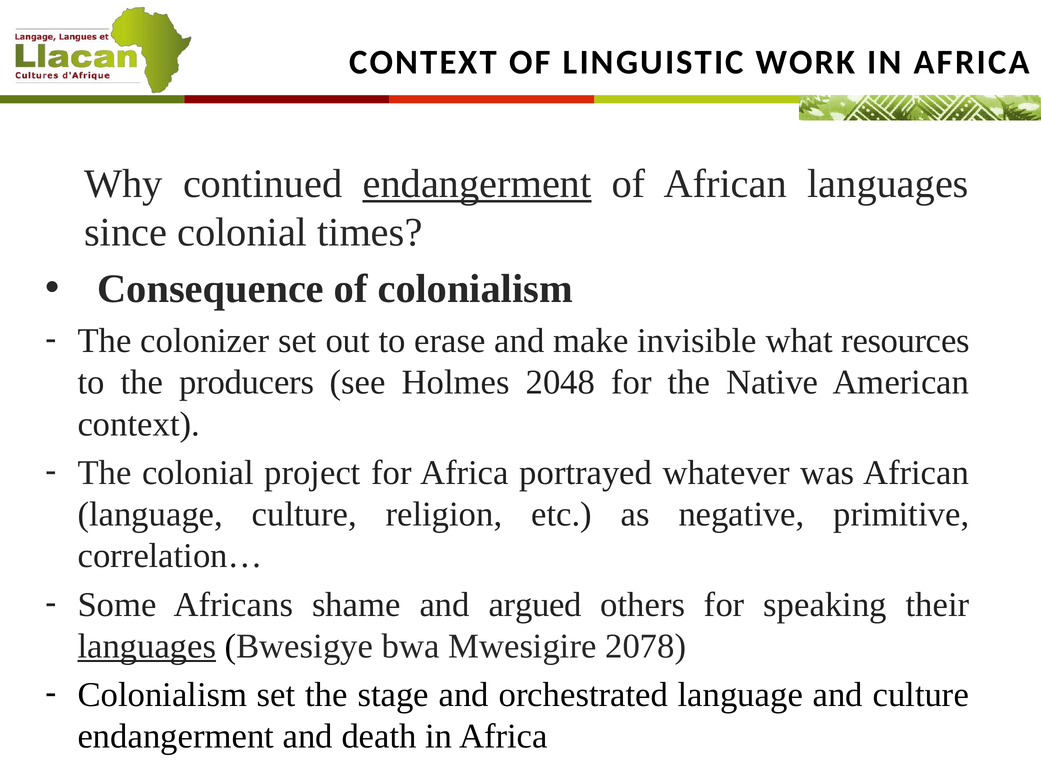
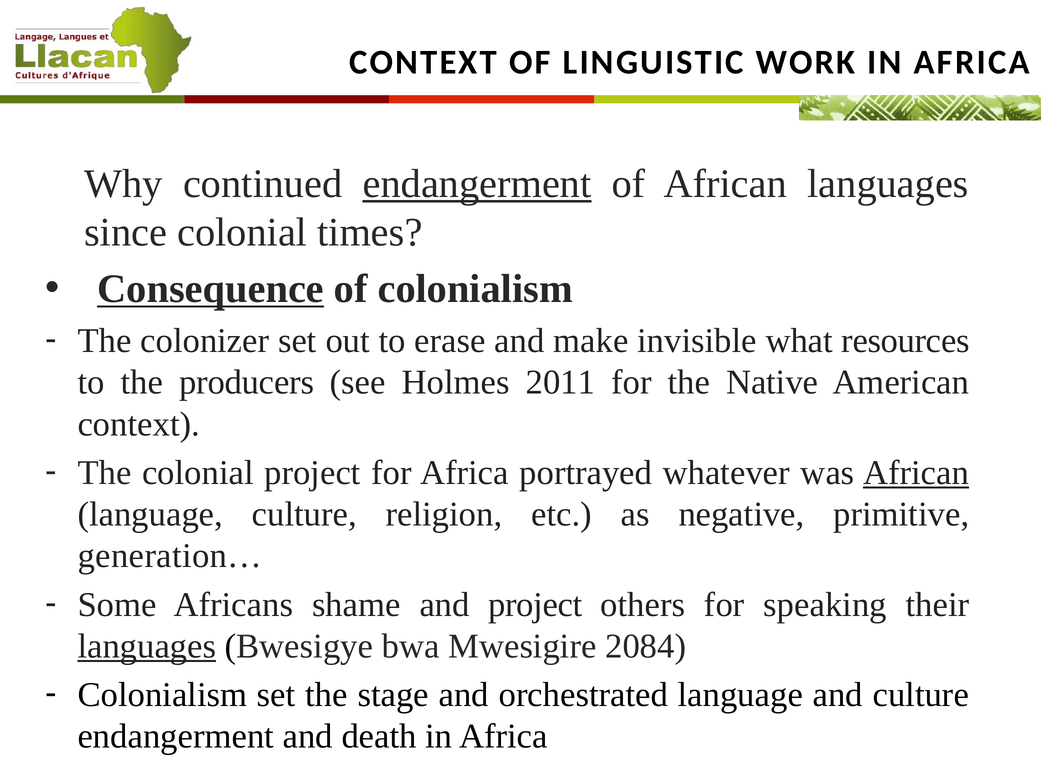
Consequence underline: none -> present (211, 289)
2048: 2048 -> 2011 (560, 382)
African underline: none -> present (916, 473)
correlation…: correlation… -> generation… (170, 556)
and argued: argued -> project (535, 604)
2078: 2078 -> 2084 (646, 646)
